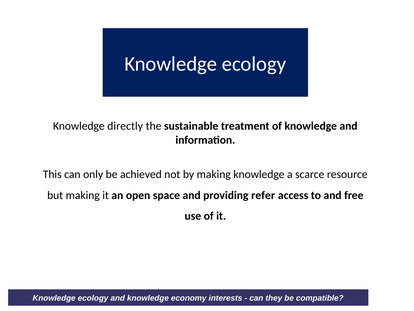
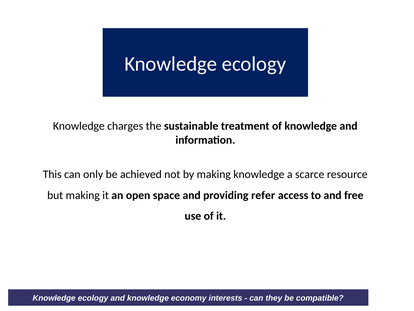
directly: directly -> charges (125, 126)
